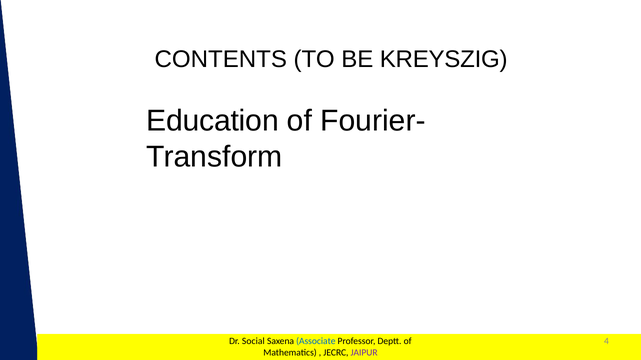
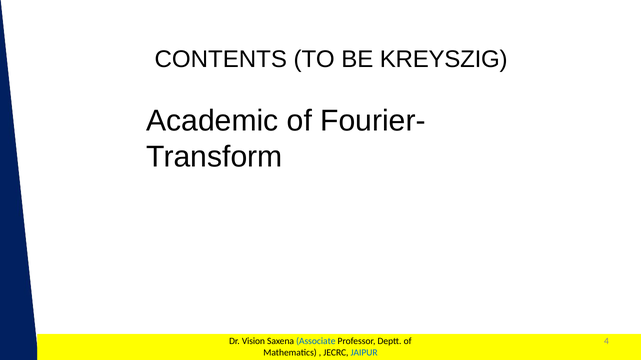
Education: Education -> Academic (212, 121)
Social: Social -> Vision (253, 342)
JAIPUR colour: purple -> blue (364, 353)
